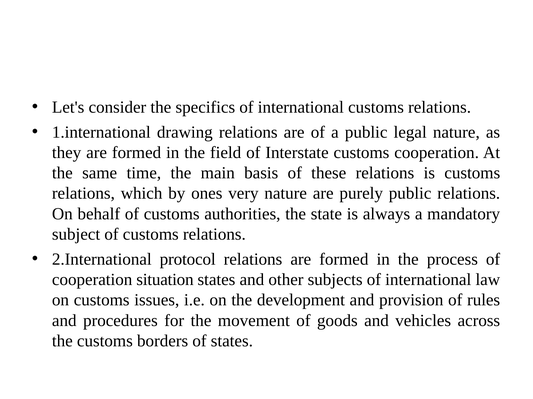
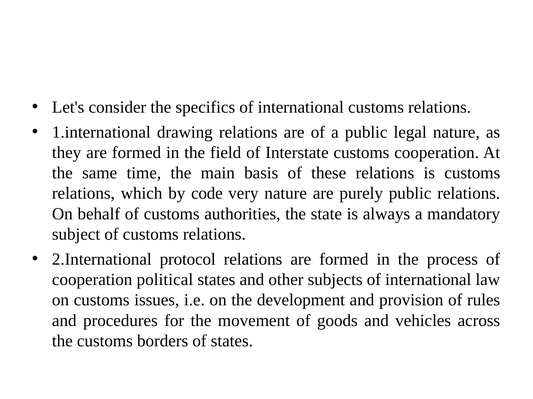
ones: ones -> code (207, 194)
situation: situation -> political (165, 280)
